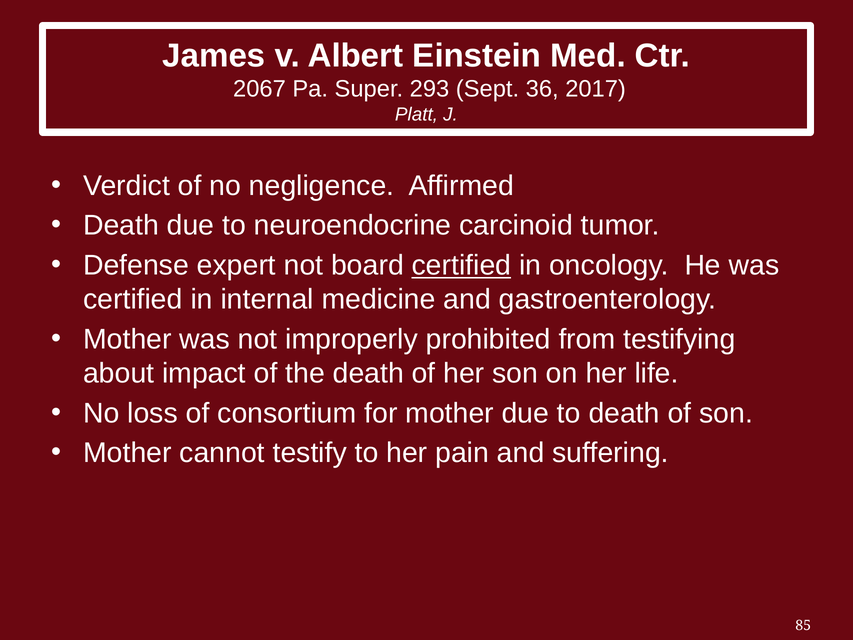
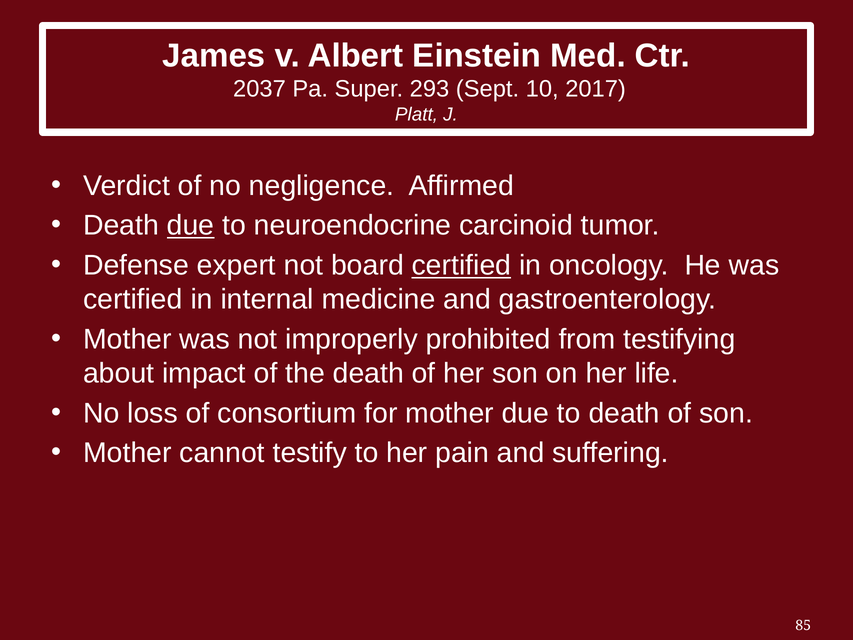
2067: 2067 -> 2037 (259, 89)
36: 36 -> 10 (542, 89)
due underline: none -> present (191, 225)
